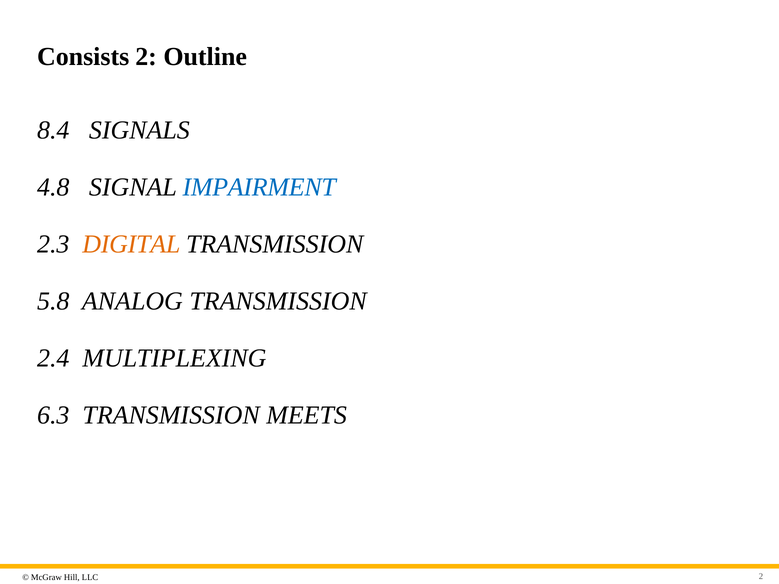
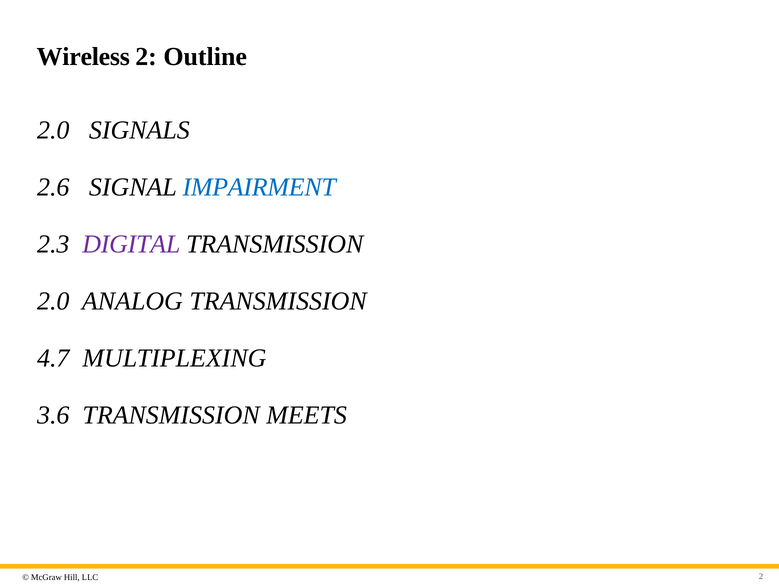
Consists: Consists -> Wireless (83, 57)
8.4: 8.4 -> 2.0 (53, 130)
4.8: 4.8 -> 2.6 (53, 187)
DIGITAL colour: orange -> purple (131, 244)
5.8: 5.8 -> 2.0 (53, 301)
2.4: 2.4 -> 4.7 (53, 358)
6.3: 6.3 -> 3.6 (53, 416)
